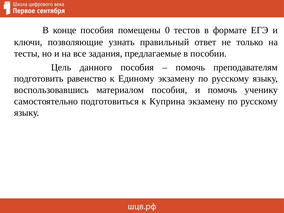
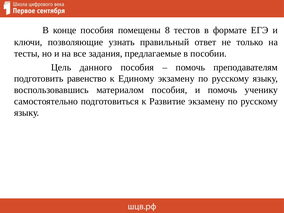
0: 0 -> 8 (167, 30)
Куприна: Куприна -> Развитие (167, 101)
